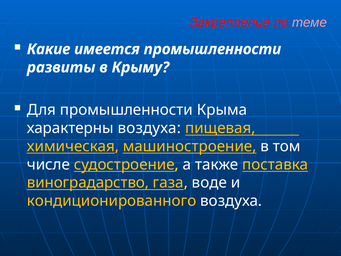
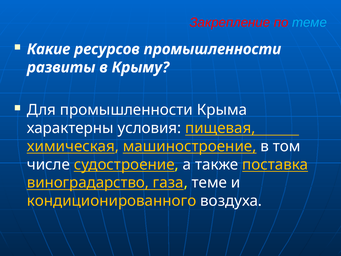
теме colour: pink -> light blue (310, 22)
имеется: имеется -> ресурсов (107, 49)
характерны воздуха: воздуха -> условия (149, 128)
газа воде: воде -> теме (209, 183)
